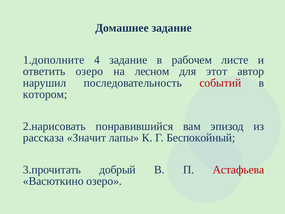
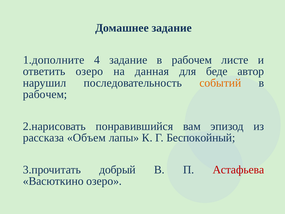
лесном: лесном -> данная (152, 71)
этот: этот -> беде (217, 71)
событий colour: red -> orange (220, 83)
котором: котором -> рабочем (45, 94)
Значит: Значит -> Объем (86, 138)
